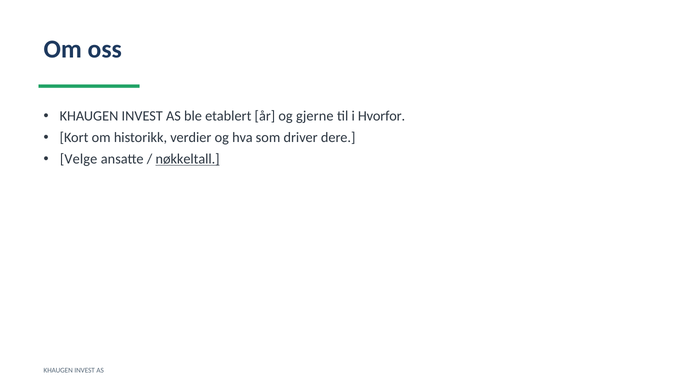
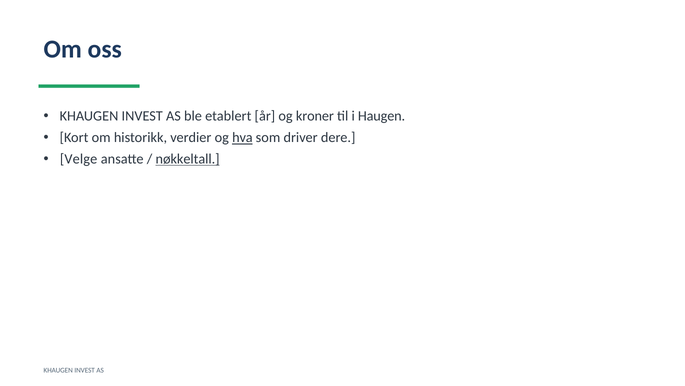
gjerne: gjerne -> kroner (315, 116)
Hvorfor: Hvorfor -> Haugen (382, 116)
hva underline: none -> present (242, 137)
